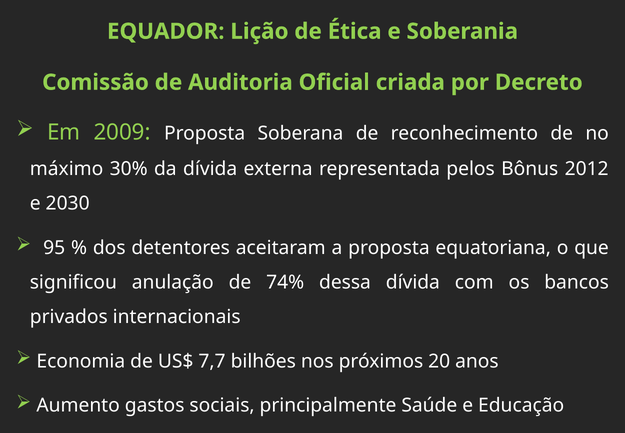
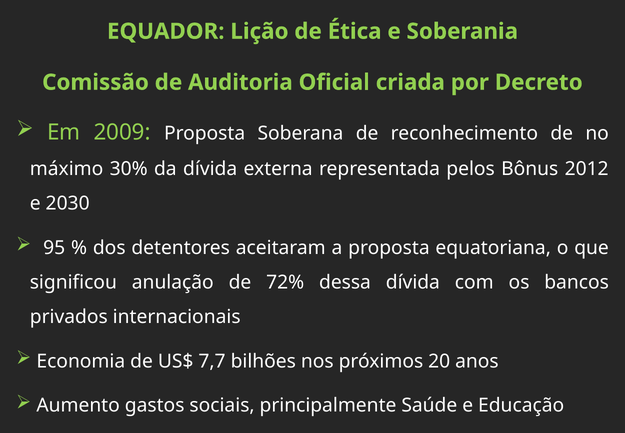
74%: 74% -> 72% (285, 282)
